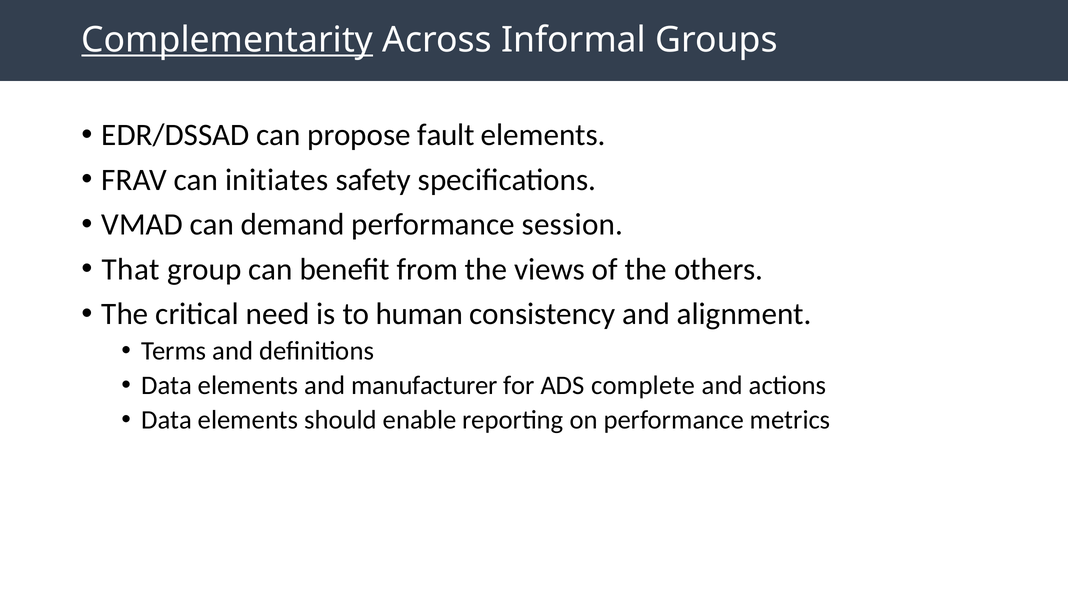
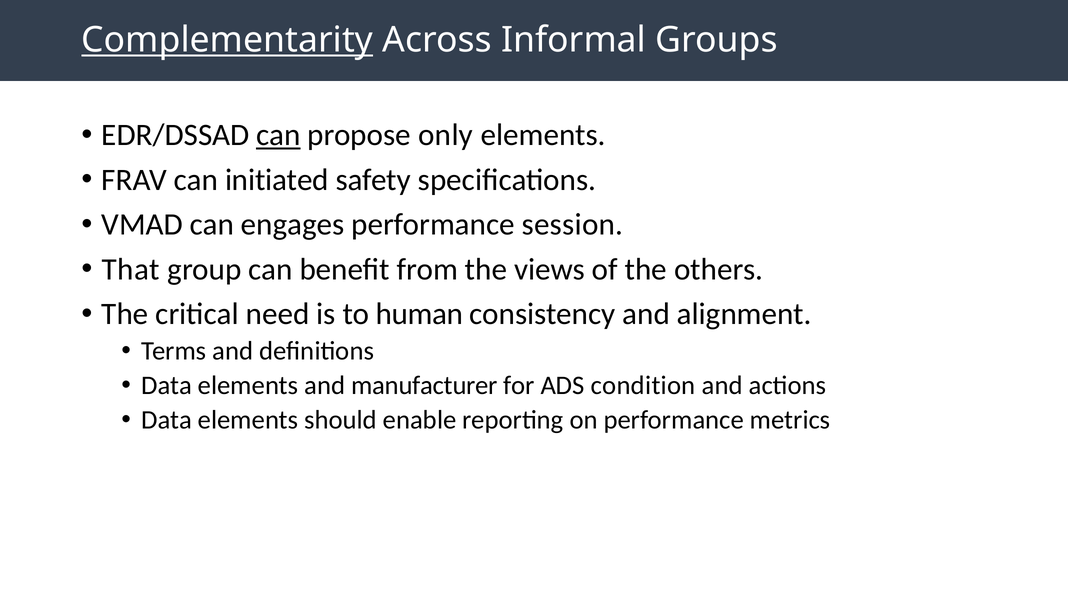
can underline: none -> present (278, 135)
fault: fault -> only (446, 135)
initiates: initiates -> initiated (277, 180)
demand: demand -> engages (293, 224)
complete: complete -> condition (643, 385)
